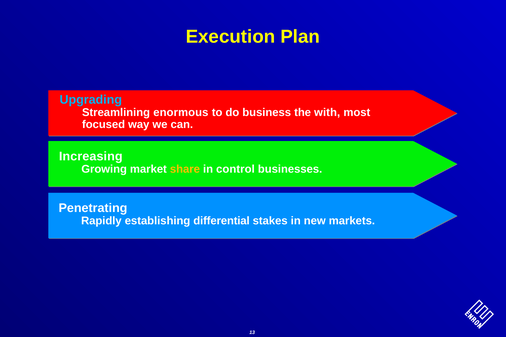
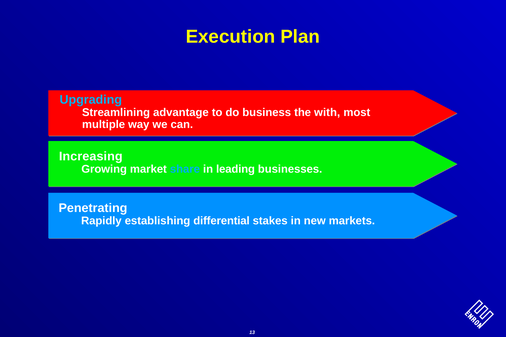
enormous: enormous -> advantage (181, 113)
focused: focused -> multiple (104, 125)
share colour: yellow -> light blue (185, 169)
control: control -> leading (236, 169)
